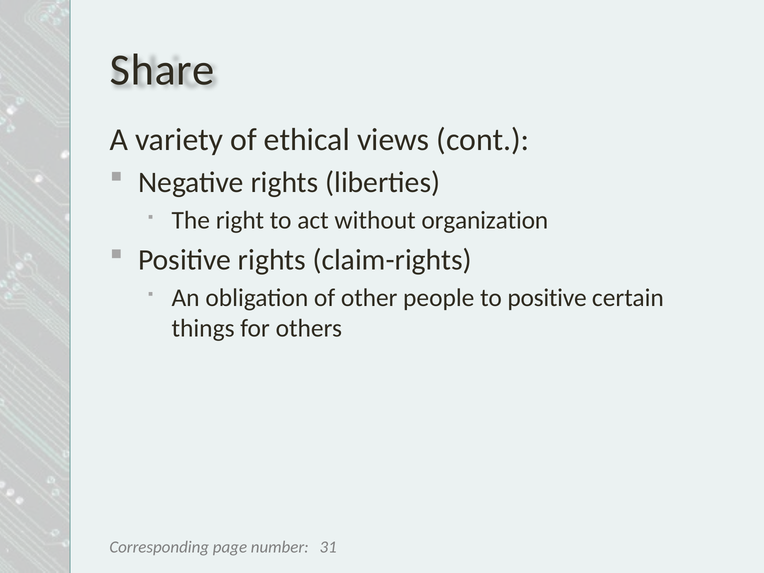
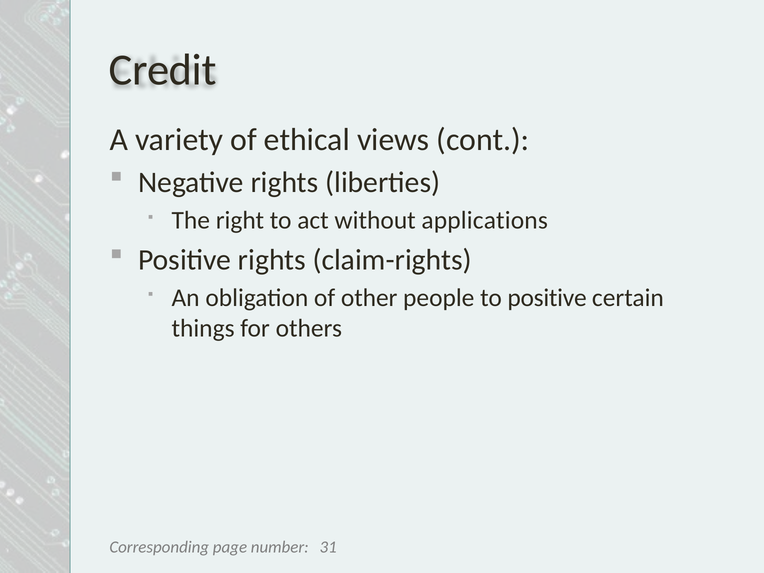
Share: Share -> Credit (163, 70)
organization: organization -> applications (485, 220)
